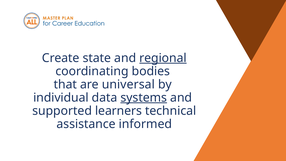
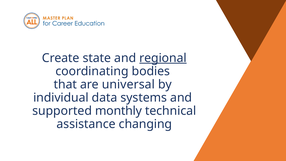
systems underline: present -> none (144, 98)
learners: learners -> monthly (119, 111)
informed: informed -> changing (145, 124)
